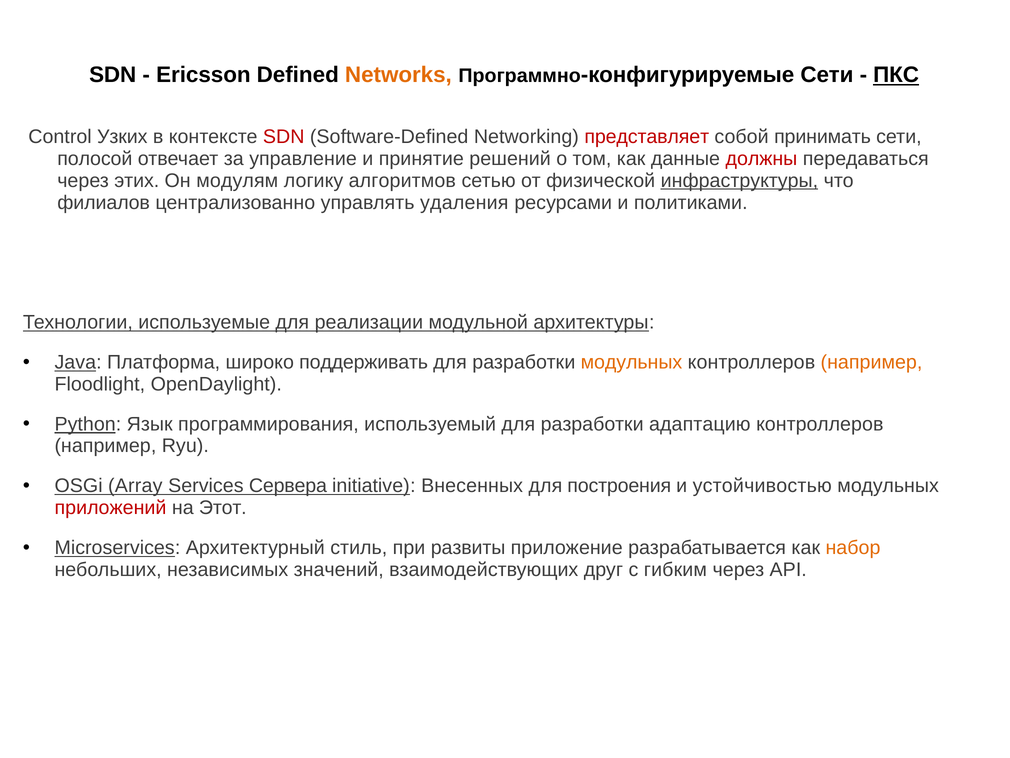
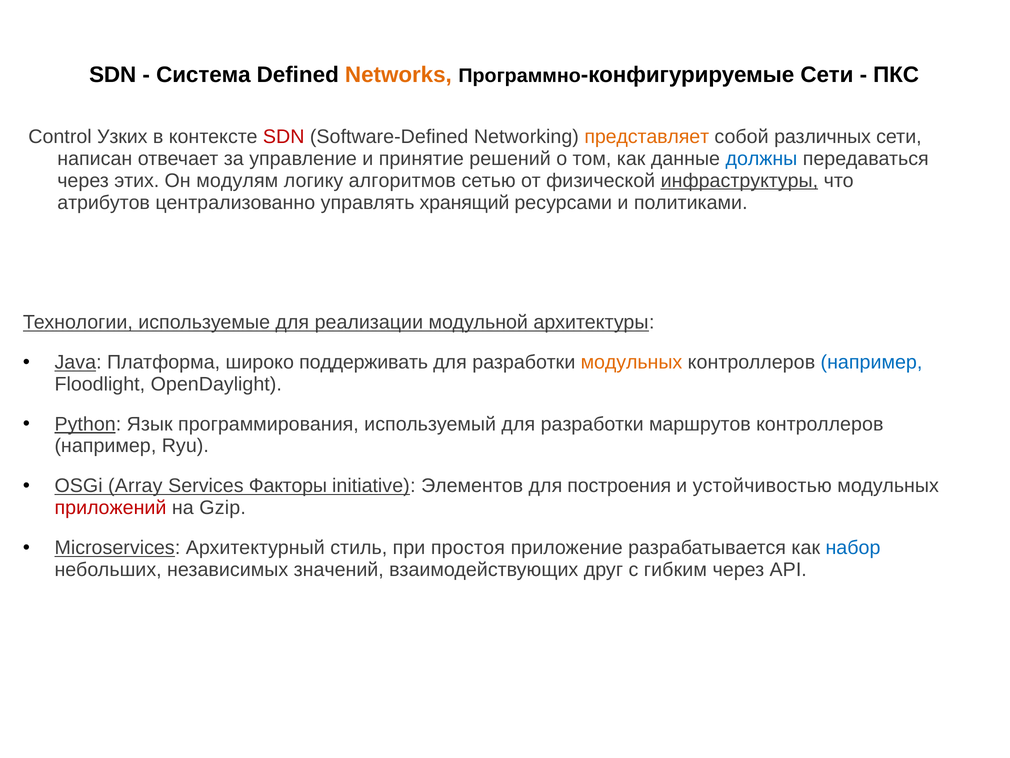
Ericsson: Ericsson -> Система (203, 75)
ПКС underline: present -> none (896, 75)
представляет colour: red -> orange (647, 137)
принимать: принимать -> различных (823, 137)
полосой: полосой -> написан (95, 159)
должны colour: red -> blue (761, 159)
филиалов: филиалов -> атрибутов (104, 202)
удаления: удаления -> хранящий (464, 202)
например colour: orange -> blue (871, 362)
адаптацию: адаптацию -> маршрутов (700, 424)
Сервера: Сервера -> Факторы (288, 486)
Внесенных: Внесенных -> Элементов (472, 486)
Этот: Этот -> Gzip (223, 508)
развиты: развиты -> простоя (468, 547)
набор colour: orange -> blue (853, 547)
